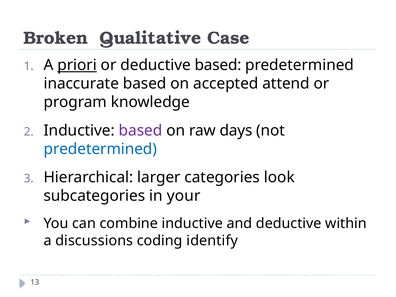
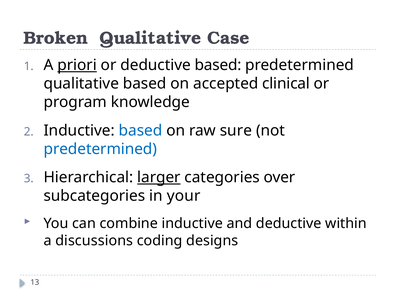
inaccurate: inaccurate -> qualitative (81, 84)
attend: attend -> clinical (286, 84)
based colour: purple -> blue (141, 130)
days: days -> sure (236, 130)
larger underline: none -> present (159, 177)
look: look -> over (279, 177)
identify: identify -> designs (212, 241)
